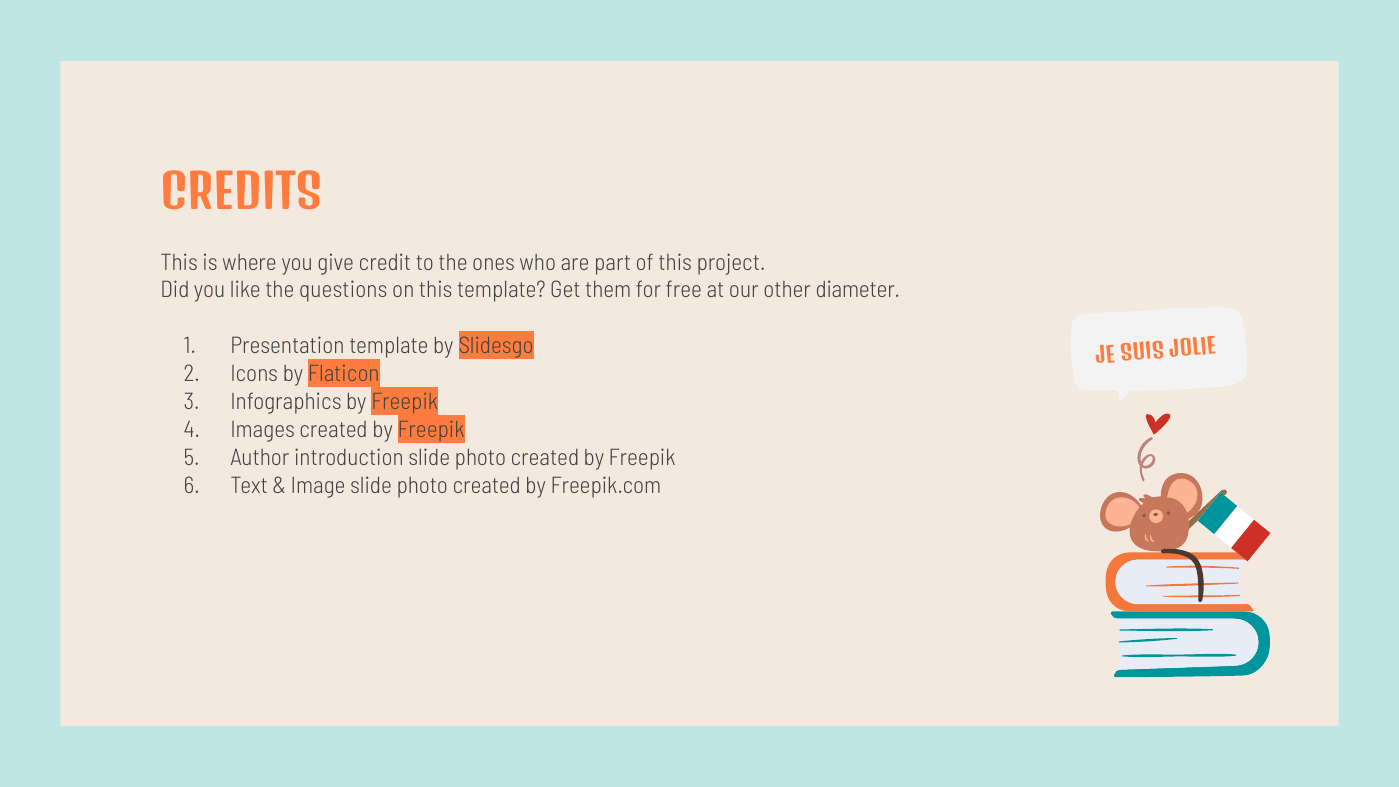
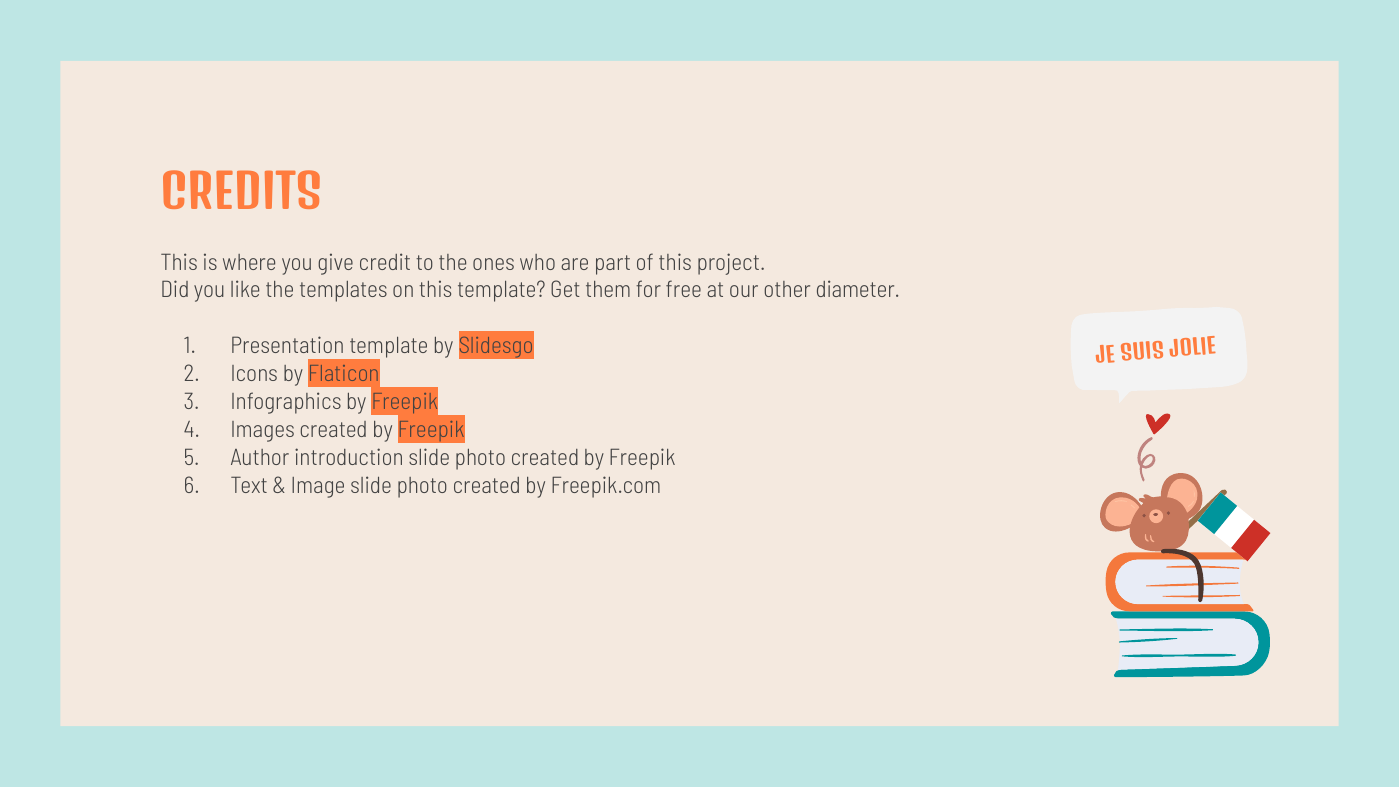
questions: questions -> templates (343, 290)
